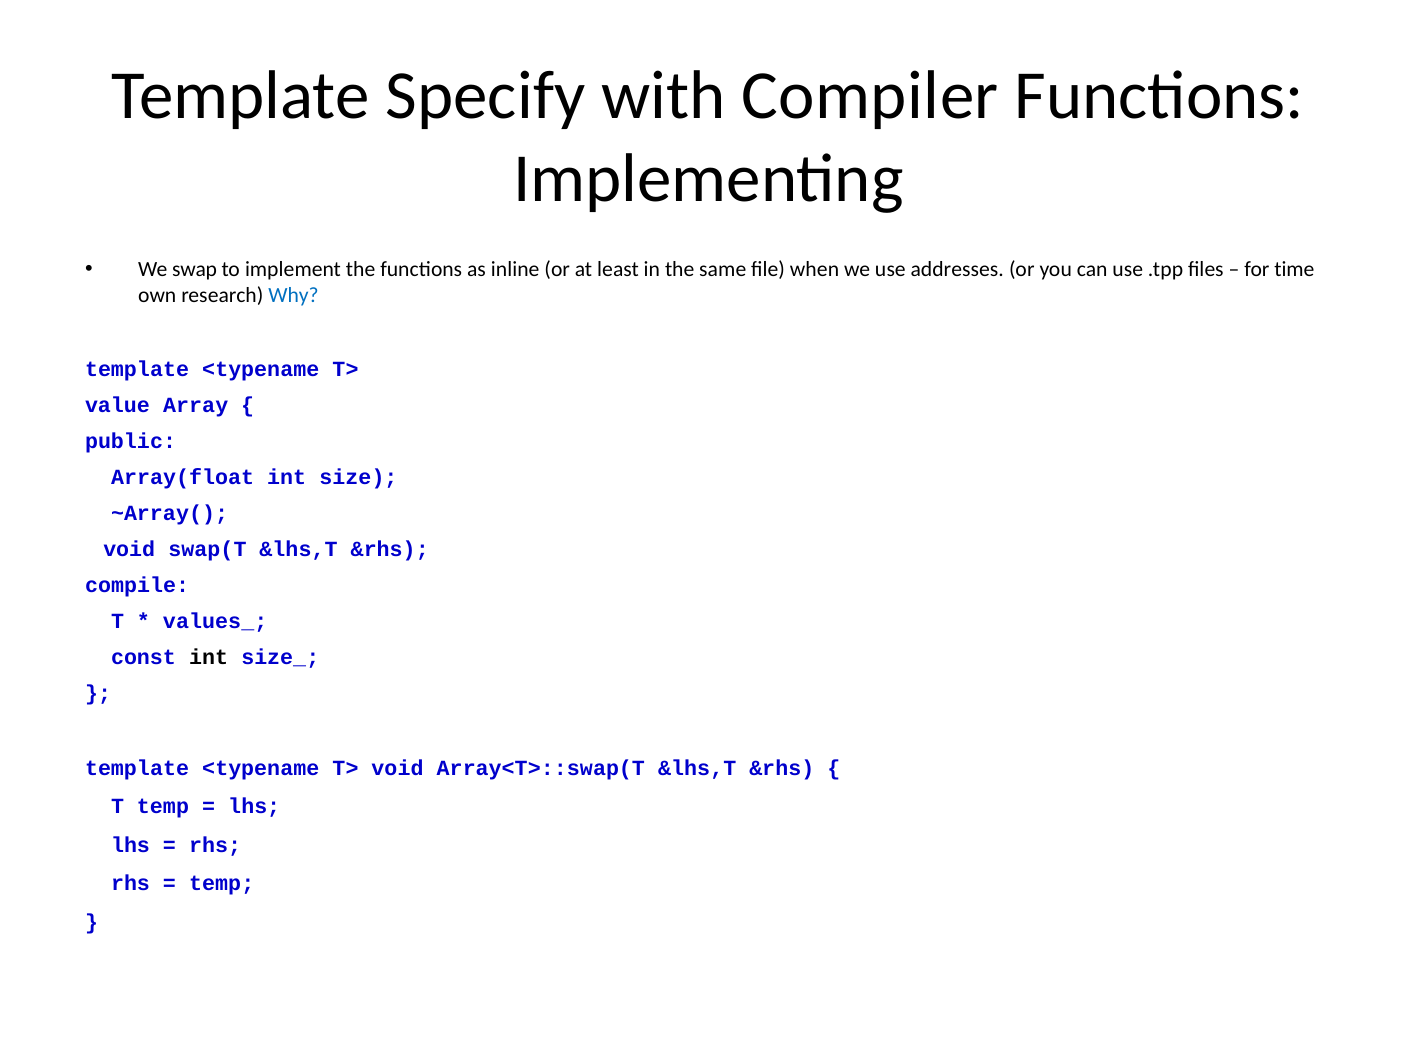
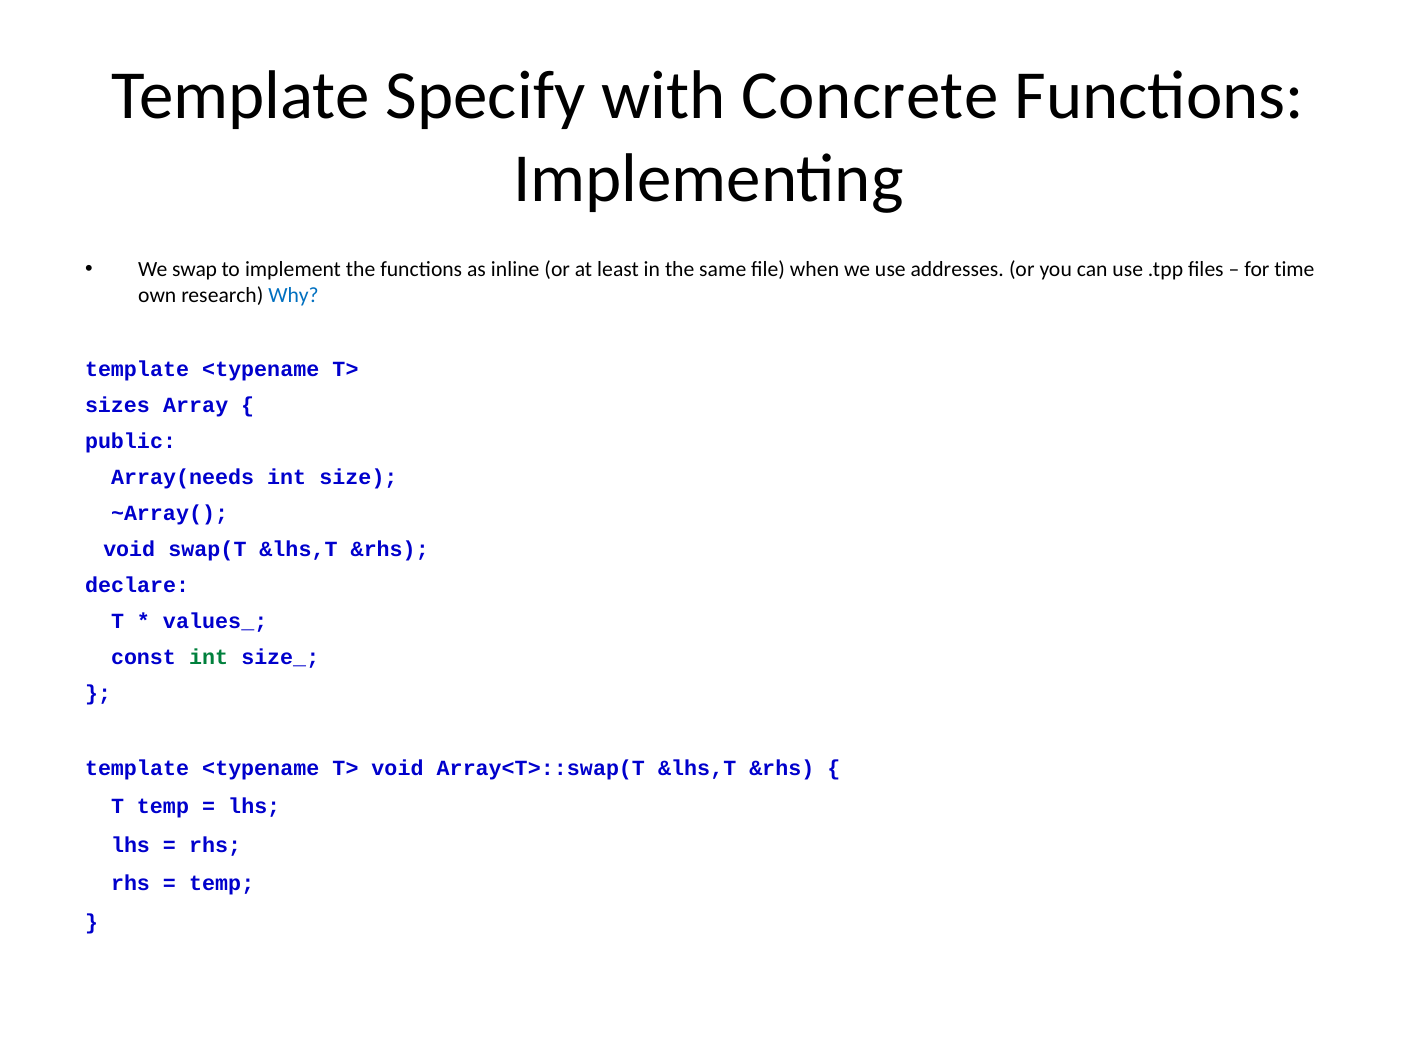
Compiler: Compiler -> Concrete (870, 96)
value: value -> sizes (117, 406)
Array(float: Array(float -> Array(needs (183, 478)
compile: compile -> declare (137, 586)
int colour: black -> green (209, 658)
